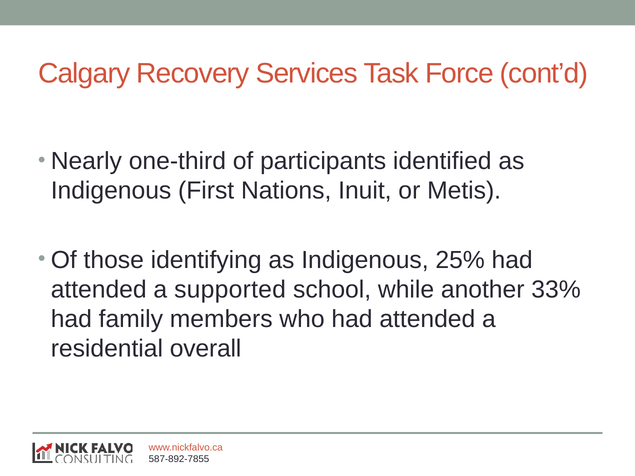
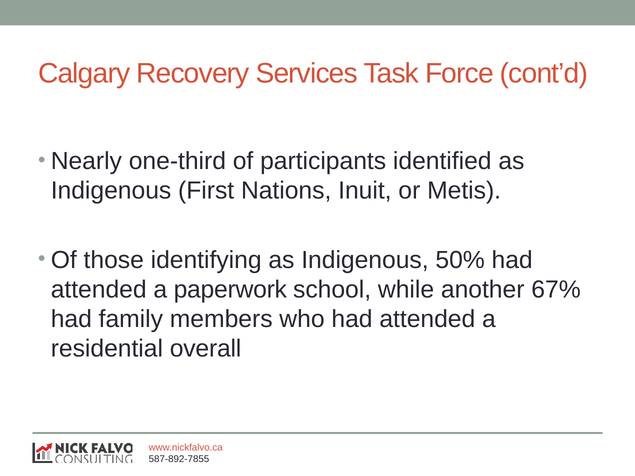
25%: 25% -> 50% (460, 260)
supported: supported -> paperwork (230, 290)
33%: 33% -> 67% (556, 290)
